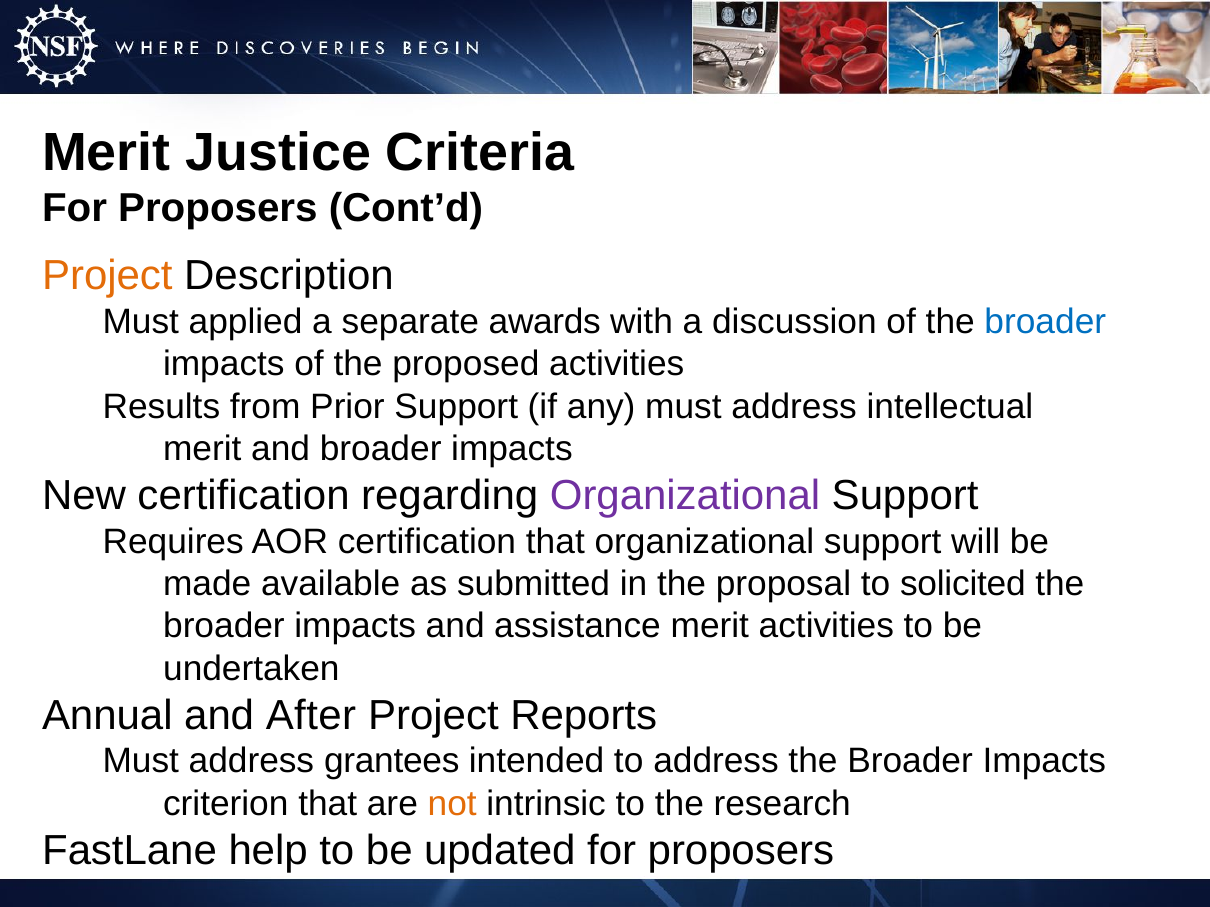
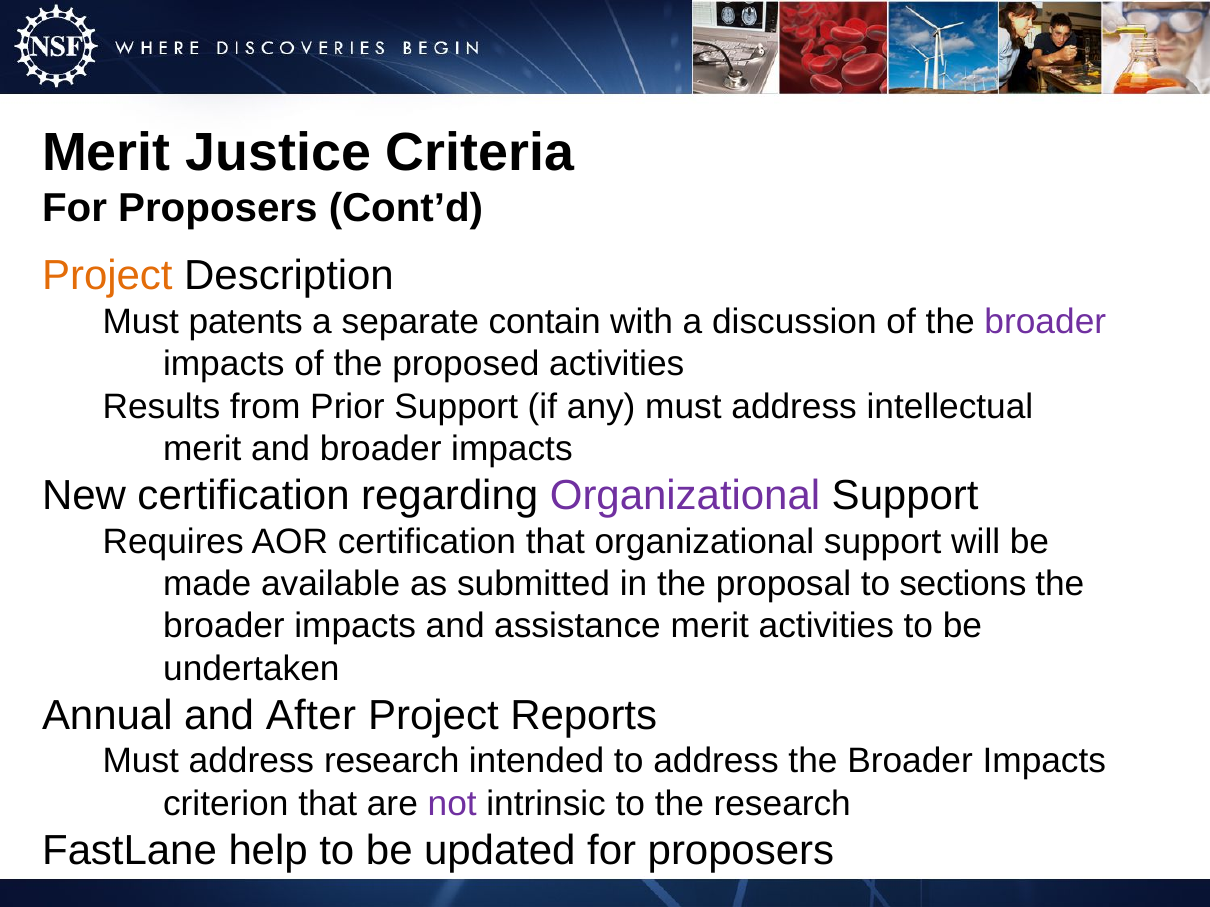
applied: applied -> patents (246, 322)
awards: awards -> contain (545, 322)
broader colour: blue -> purple (1045, 322)
solicited: solicited -> sections (963, 584)
address grantees: grantees -> research (392, 762)
not colour: orange -> purple (452, 804)
